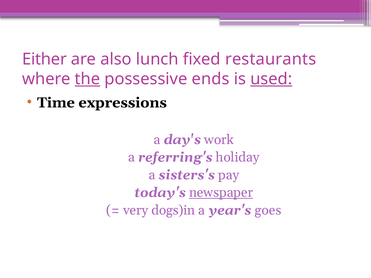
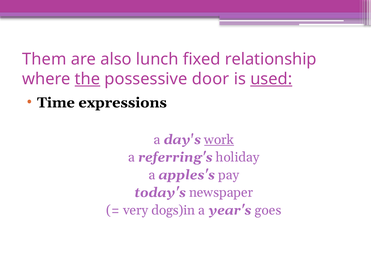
Either: Either -> Them (44, 59)
restaurants: restaurants -> relationship (271, 59)
ends: ends -> door (211, 79)
work underline: none -> present (219, 140)
sisters's: sisters's -> apples's (187, 175)
newspaper underline: present -> none (221, 193)
